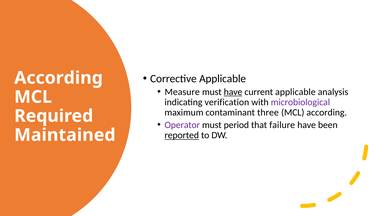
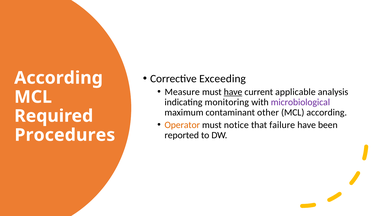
Corrective Applicable: Applicable -> Exceeding (223, 79)
verification: verification -> monitoring (227, 102)
three: three -> other (268, 113)
Operator colour: purple -> orange (182, 125)
period: period -> notice (236, 125)
reported underline: present -> none (182, 135)
Maintained: Maintained -> Procedures (65, 135)
